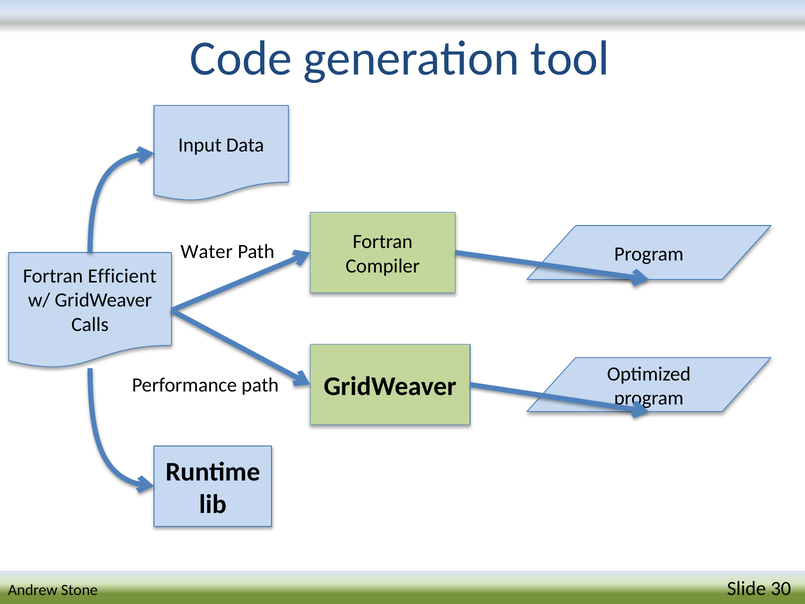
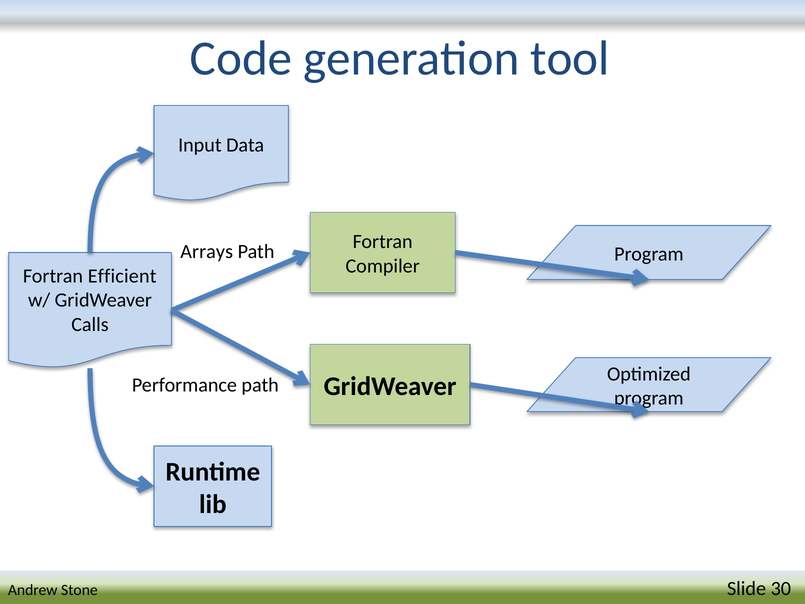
Water: Water -> Arrays (207, 252)
